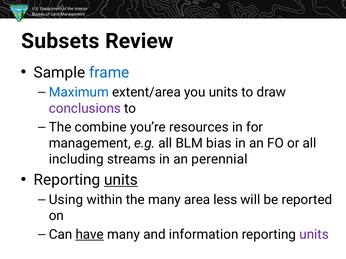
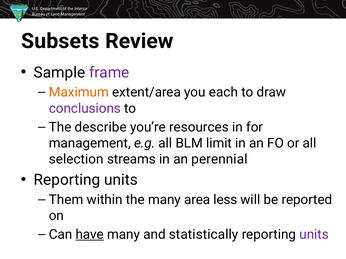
frame colour: blue -> purple (109, 73)
Maximum colour: blue -> orange (79, 92)
you units: units -> each (223, 92)
combine: combine -> describe (101, 127)
bias: bias -> limit (219, 143)
including: including -> selection (76, 160)
units underline: present -> none (121, 180)
Using: Using -> Them (66, 200)
information: information -> statistically (204, 235)
